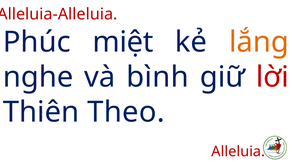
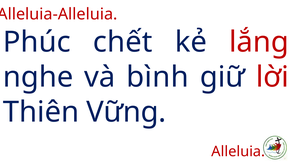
miệt: miệt -> chết (123, 42)
lắng colour: orange -> red (259, 42)
Theo: Theo -> Vững (126, 112)
